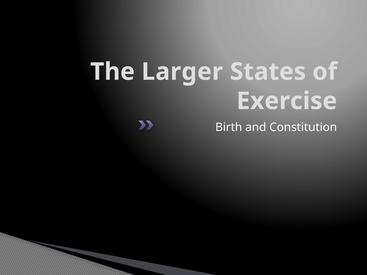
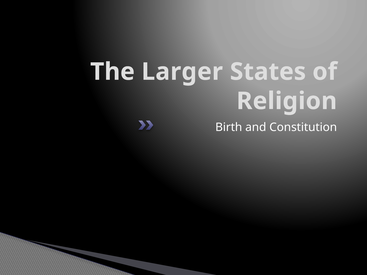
Exercise: Exercise -> Religion (287, 101)
